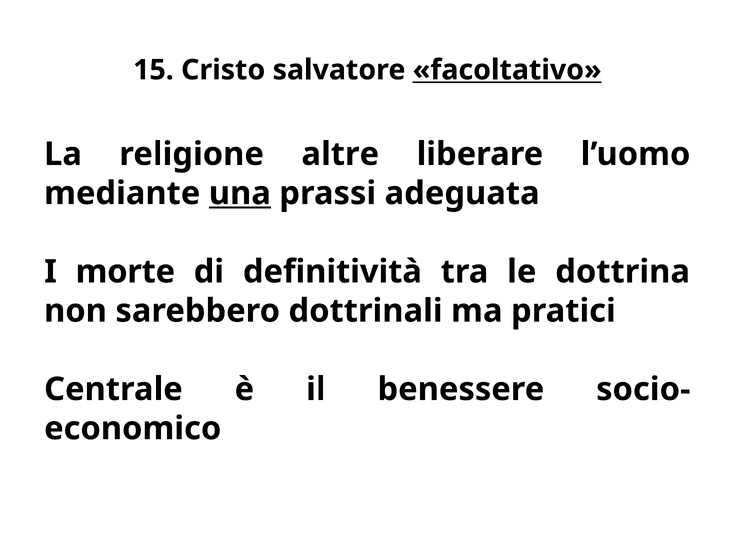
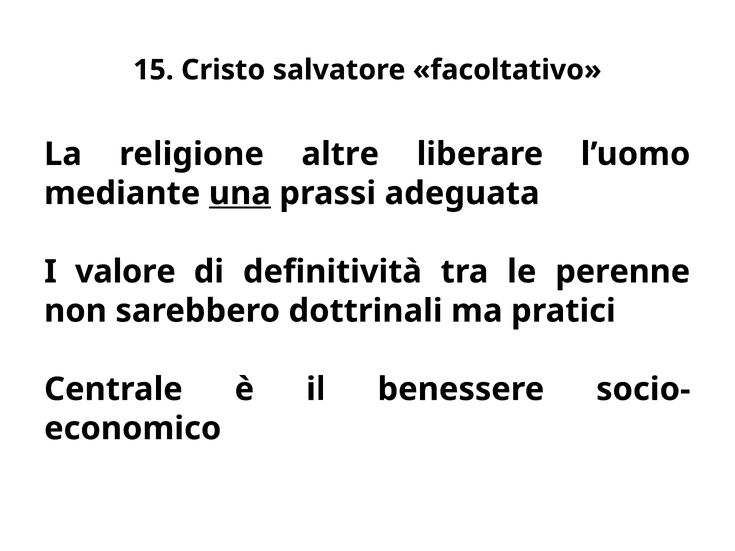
facoltativo underline: present -> none (507, 70)
morte: morte -> valore (125, 272)
dottrina: dottrina -> perenne (623, 272)
